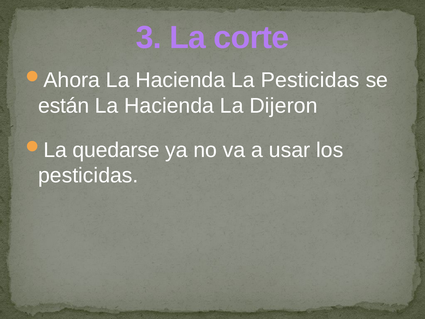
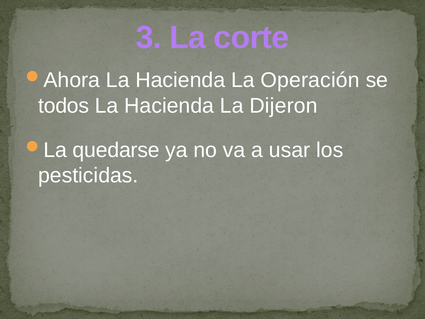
La Pesticidas: Pesticidas -> Operación (310, 80)
están: están -> todos (64, 106)
